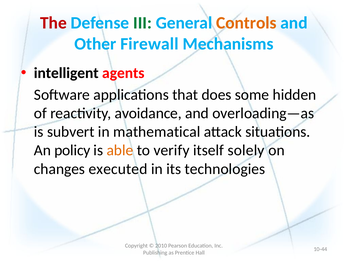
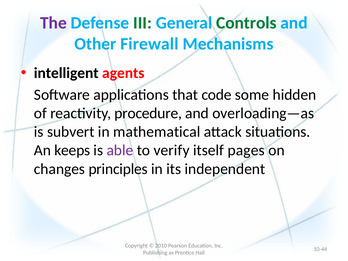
The colour: red -> purple (53, 23)
Controls colour: orange -> green (246, 23)
does: does -> code (217, 95)
avoidance: avoidance -> procedure (148, 113)
policy: policy -> keeps (72, 150)
able colour: orange -> purple (120, 150)
solely: solely -> pages (246, 150)
executed: executed -> principles (118, 169)
technologies: technologies -> independent (225, 169)
